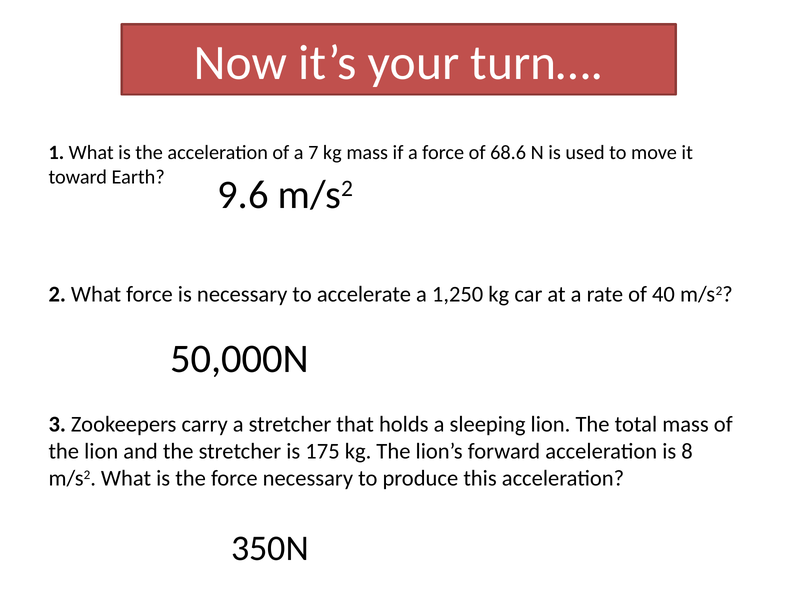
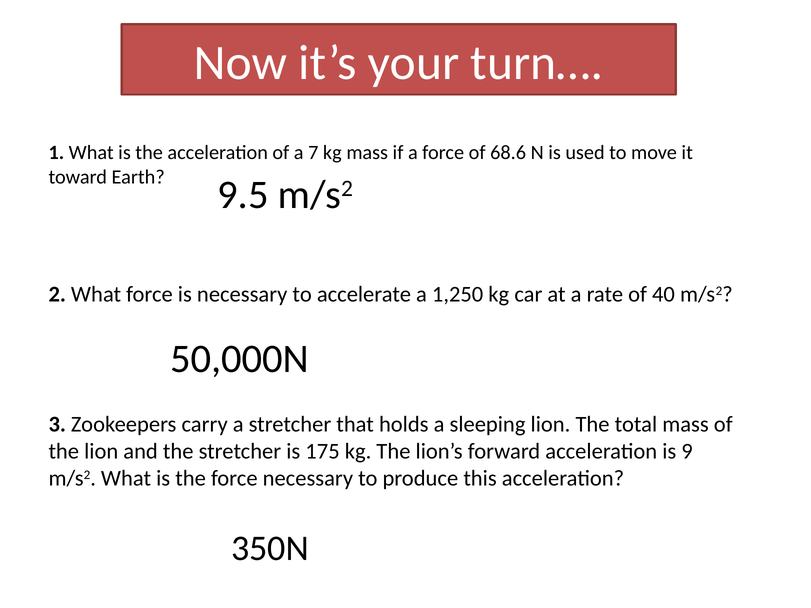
9.6: 9.6 -> 9.5 (243, 195)
8: 8 -> 9 (687, 452)
